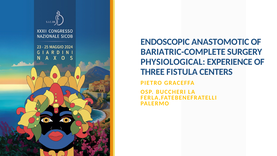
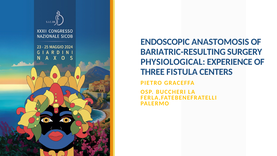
ANASTOMOTIC: ANASTOMOTIC -> ANASTOMOSIS (220, 42)
BARIATRIC-COMPLETE: BARIATRIC-COMPLETE -> BARIATRIC-RESULTING (183, 52)
